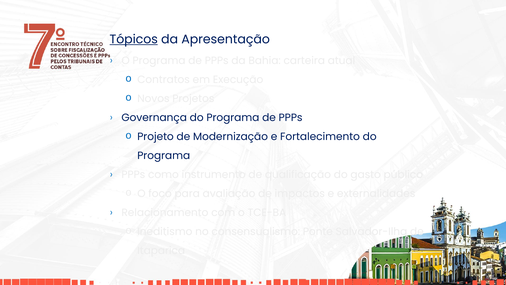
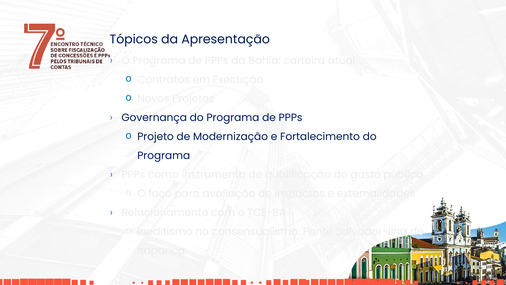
Tópicos underline: present -> none (134, 39)
